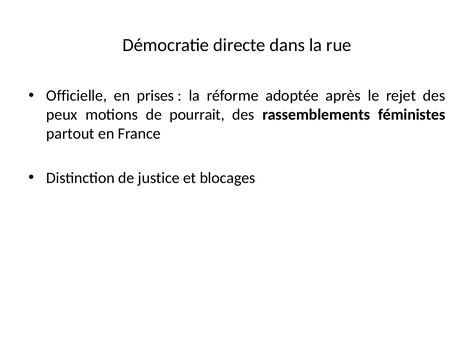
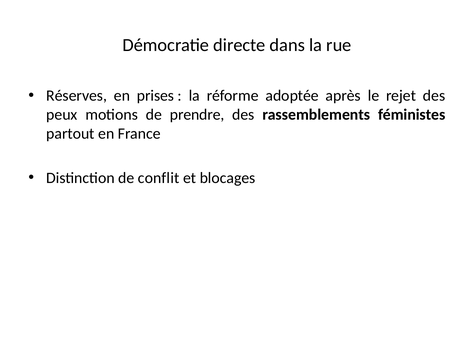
Officielle: Officielle -> Réserves (77, 96)
pourrait: pourrait -> prendre (197, 115)
justice: justice -> conflit (159, 178)
